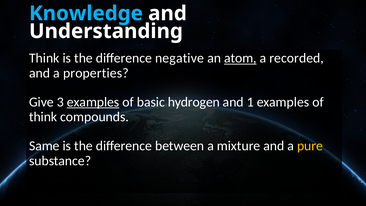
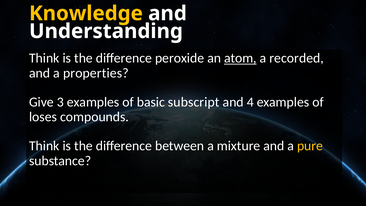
Knowledge colour: light blue -> yellow (86, 13)
negative: negative -> peroxide (180, 58)
examples underline: present -> none (93, 102)
hydrogen: hydrogen -> subscript (194, 102)
1: 1 -> 4 (250, 102)
think: think -> loses (43, 117)
Same: Same -> Think (44, 146)
